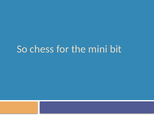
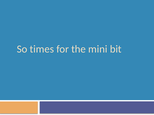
chess: chess -> times (42, 49)
